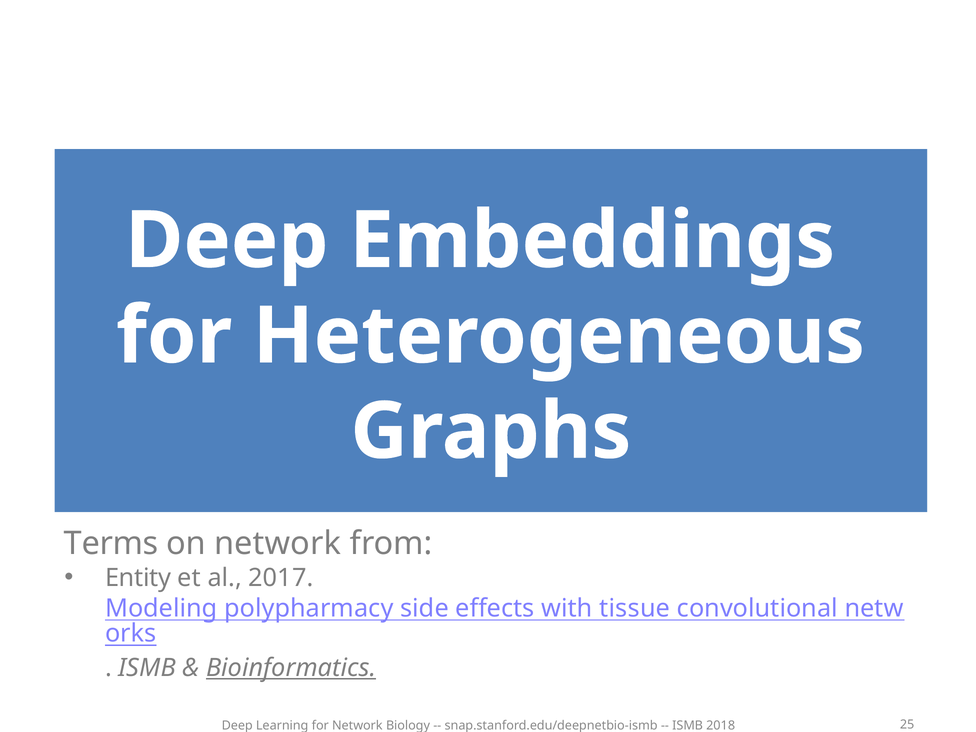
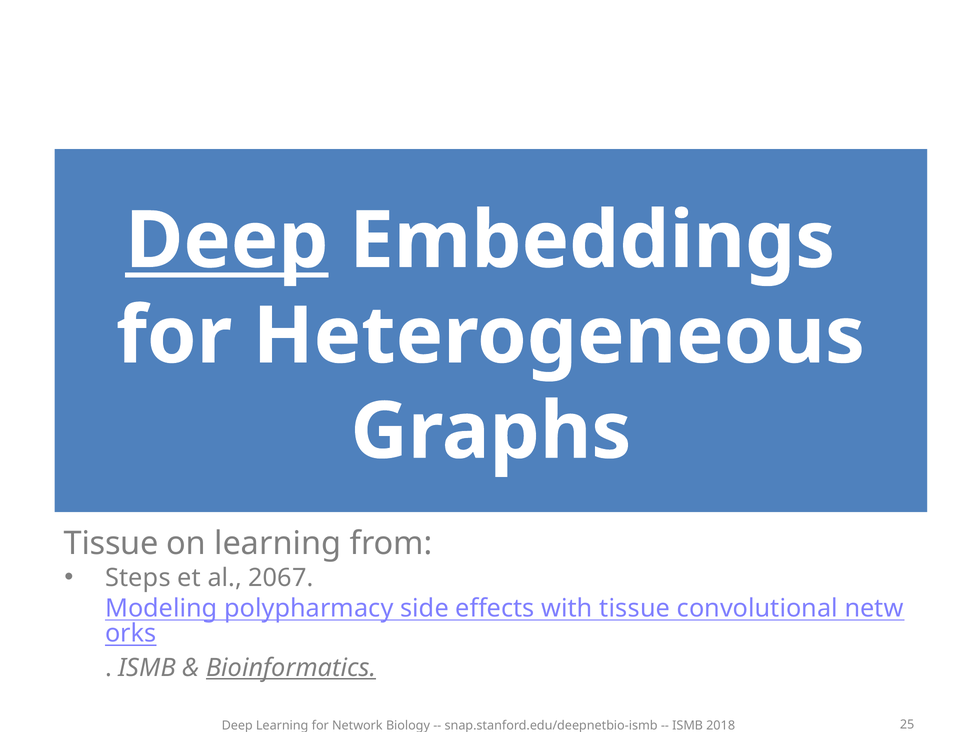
Deep underline: none -> present (227, 241)
Terms: Terms -> Tissue (111, 544)
on network: network -> learning (278, 544)
Entity: Entity -> Steps (138, 578)
2017: 2017 -> 2067 (281, 578)
